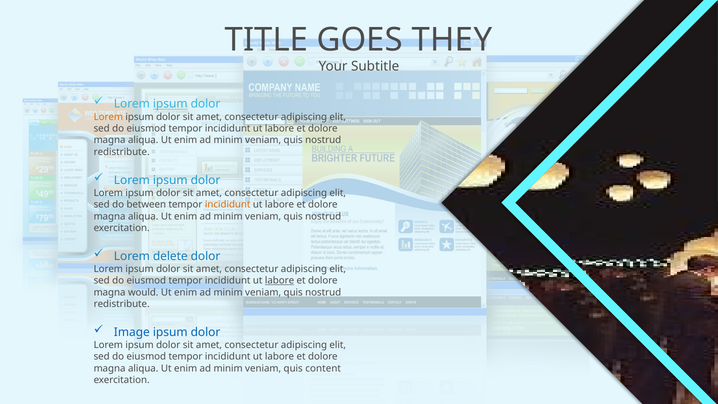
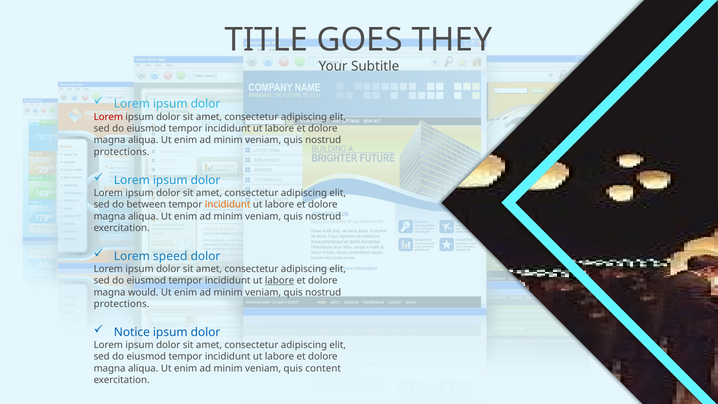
ipsum underline: present -> none (170, 104)
Lorem colour: orange -> red (108, 117)
redistribute: redistribute -> protections (122, 152)
delete: delete -> speed (170, 256)
redistribute: redistribute -> protections (122, 304)
Image: Image -> Notice (132, 332)
